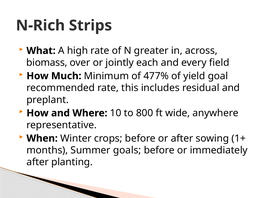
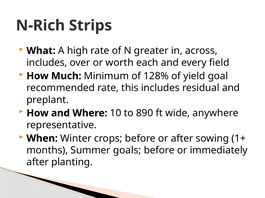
biomass: biomass -> includes (47, 63)
jointly: jointly -> worth (120, 63)
477%: 477% -> 128% (156, 76)
800: 800 -> 890 (145, 114)
